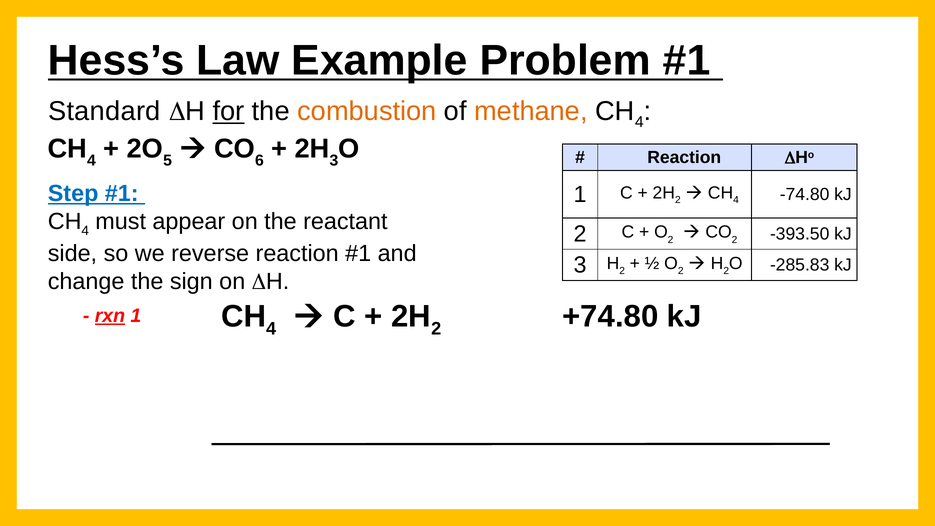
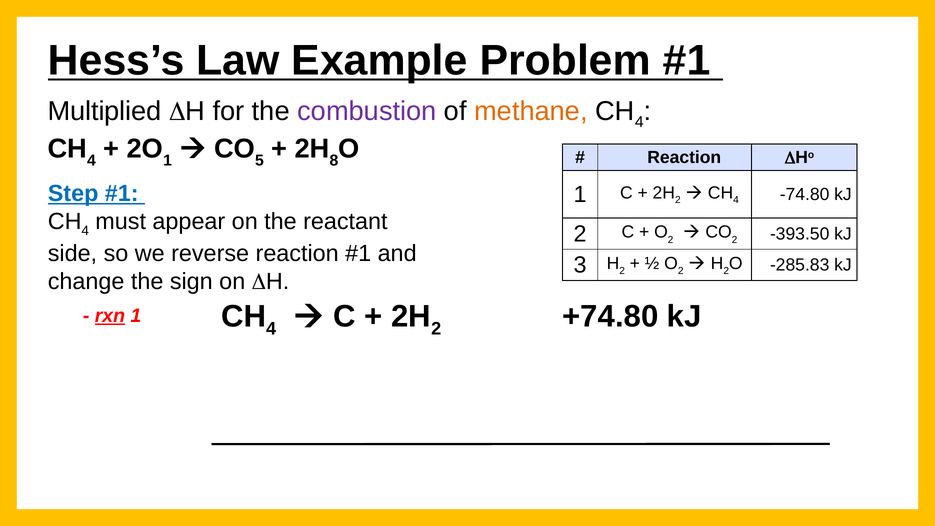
Standard: Standard -> Multiplied (105, 111)
for underline: present -> none (229, 111)
combustion colour: orange -> purple (367, 111)
5: 5 -> 1 (168, 161)
6: 6 -> 5 (259, 161)
3: 3 -> 8 (334, 161)
